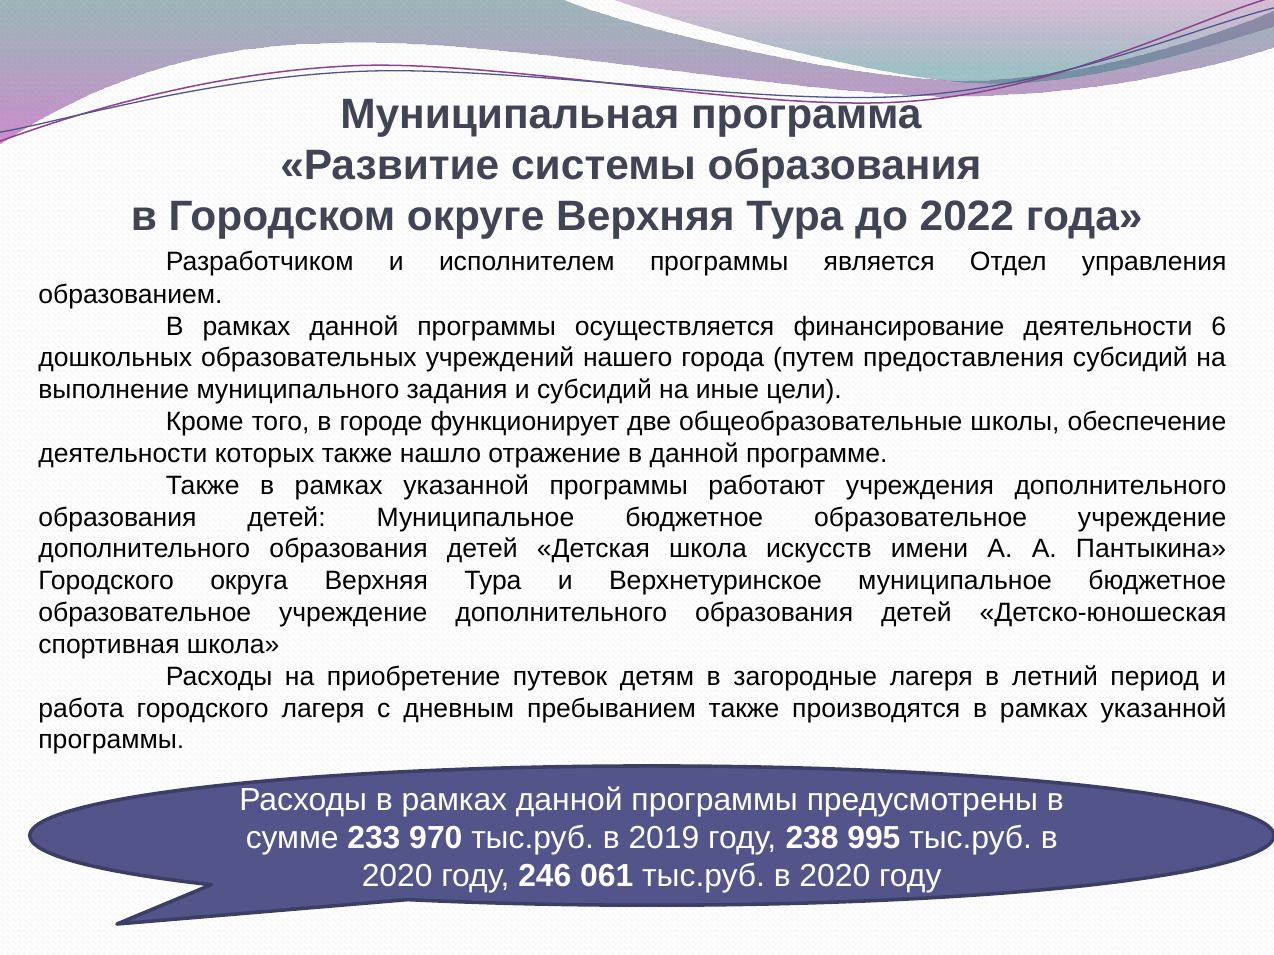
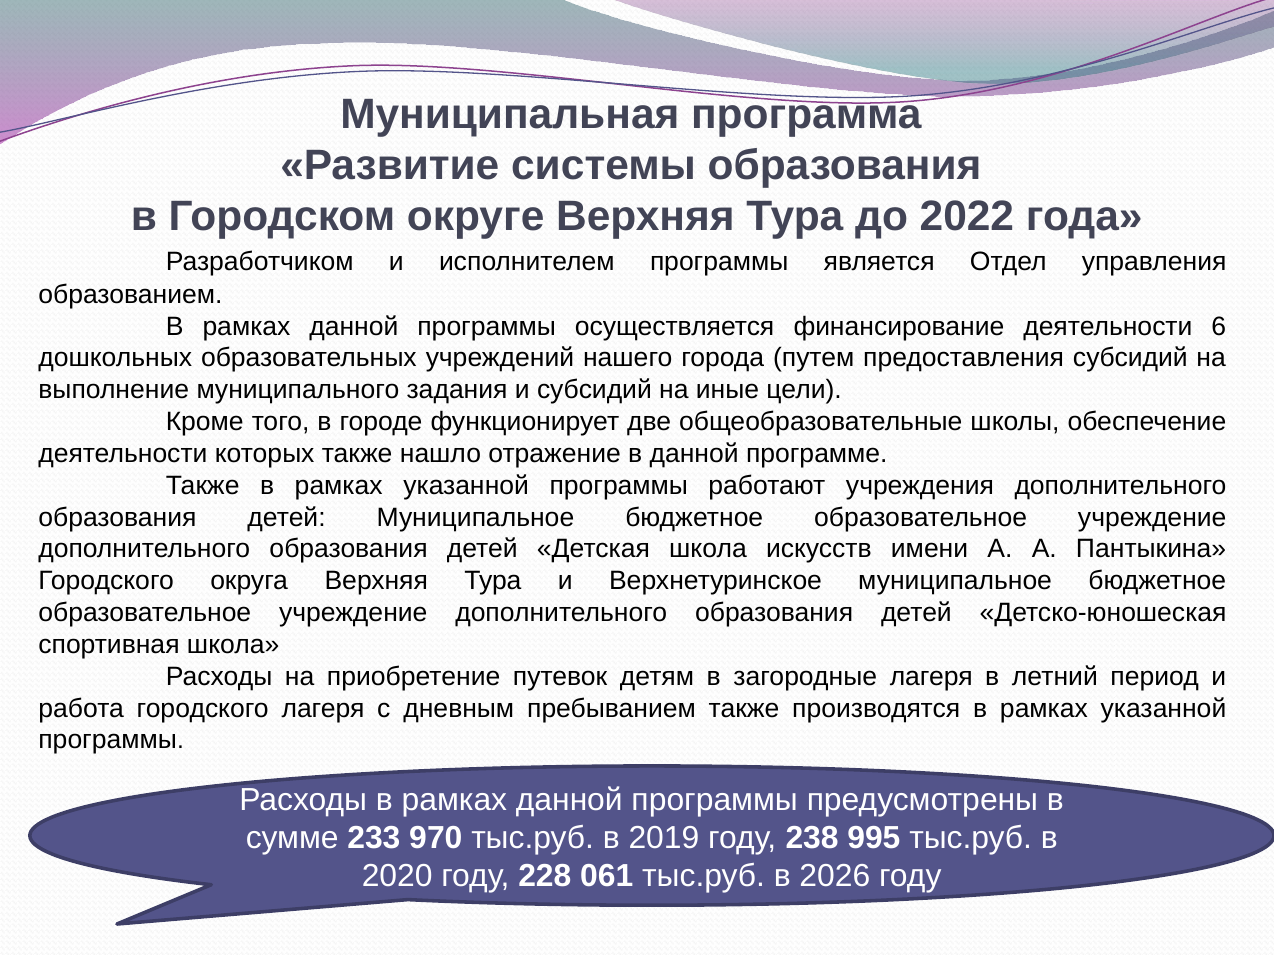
246: 246 -> 228 (545, 876)
061 тыс.руб в 2020: 2020 -> 2026 (835, 876)
